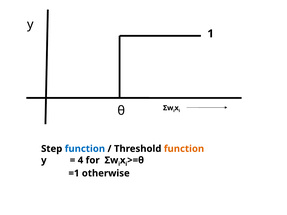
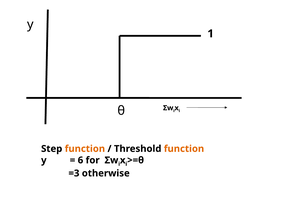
function colour: blue -> orange (85, 149)
4: 4 -> 6 (80, 160)
=1: =1 -> =3 (74, 173)
